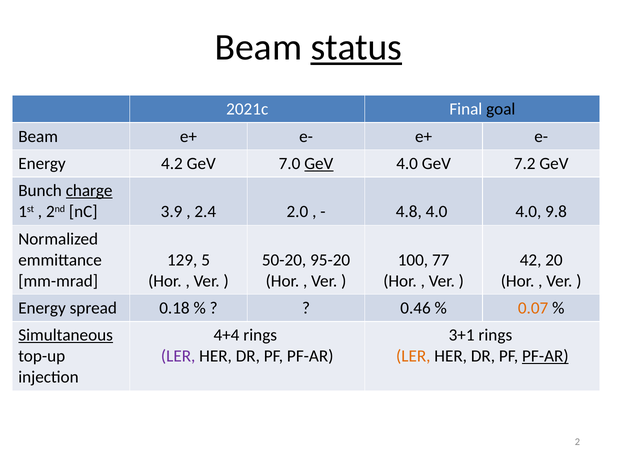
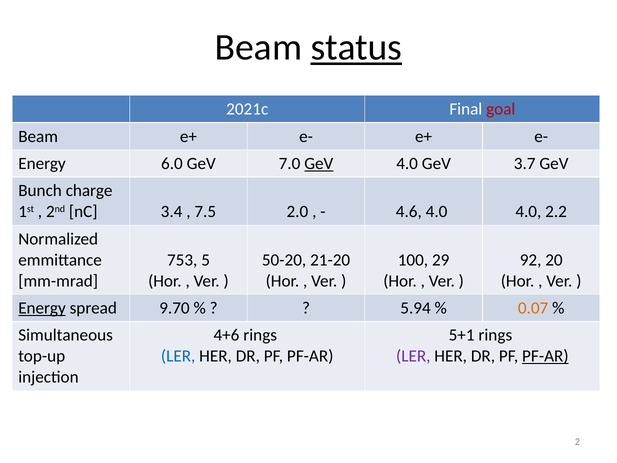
goal colour: black -> red (501, 109)
4.2: 4.2 -> 6.0 (172, 163)
7.2: 7.2 -> 3.7 (525, 163)
charge underline: present -> none (89, 191)
3.9: 3.9 -> 3.4 (172, 212)
2.4: 2.4 -> 7.5 (205, 212)
4.8: 4.8 -> 4.6 (409, 212)
9.8: 9.8 -> 2.2 (556, 212)
129: 129 -> 753 (182, 260)
95-20: 95-20 -> 21-20 (330, 260)
77: 77 -> 29 (441, 260)
42: 42 -> 92 (531, 260)
Energy underline: none -> present (42, 308)
0.18: 0.18 -> 9.70 (174, 308)
0.46: 0.46 -> 5.94 (416, 308)
Simultaneous underline: present -> none (66, 335)
4+4: 4+4 -> 4+6 (226, 335)
3+1: 3+1 -> 5+1 (462, 335)
LER colour: purple -> blue (178, 356)
LER colour: orange -> purple (413, 356)
